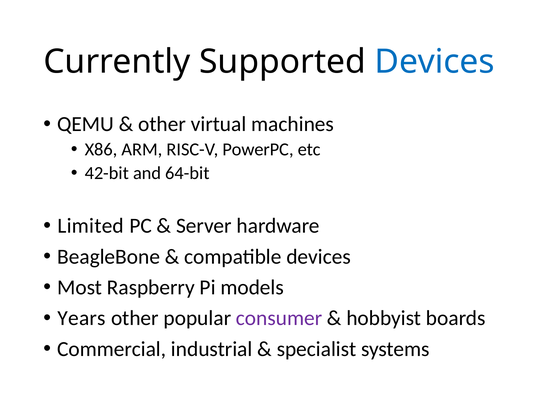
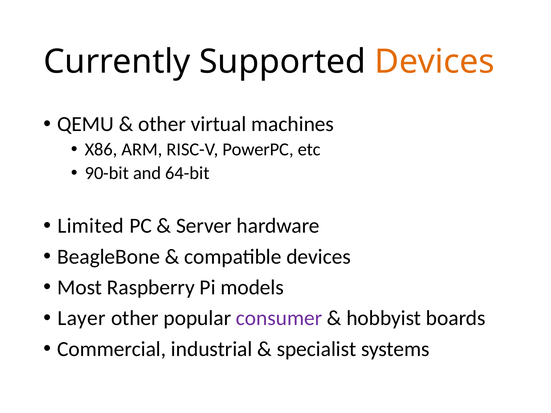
Devices colour: blue -> orange (435, 62)
42-bit: 42-bit -> 90-bit (107, 173)
Years: Years -> Layer (82, 318)
